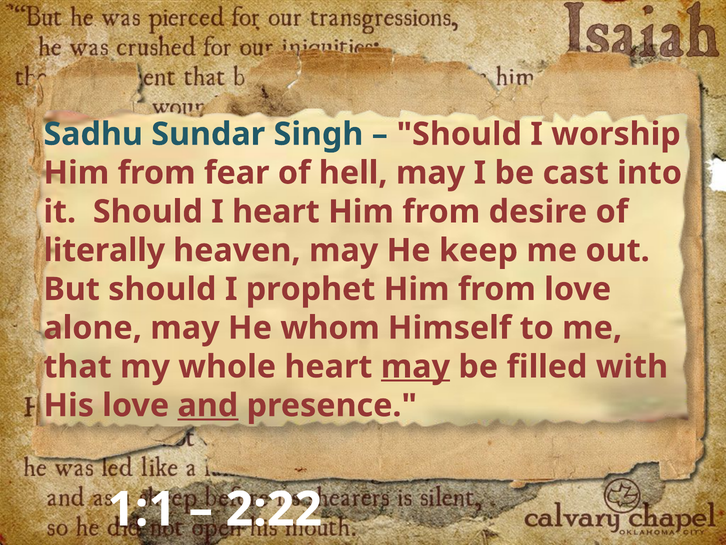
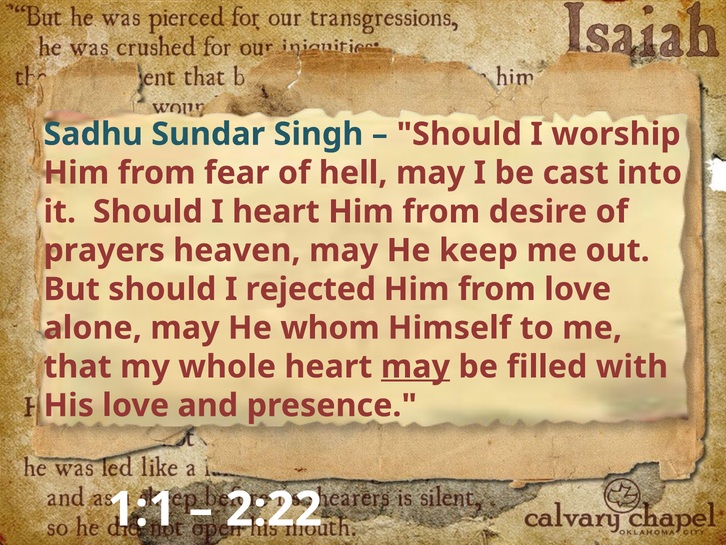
literally: literally -> prayers (104, 250)
prophet: prophet -> rejected (311, 289)
and underline: present -> none (208, 405)
